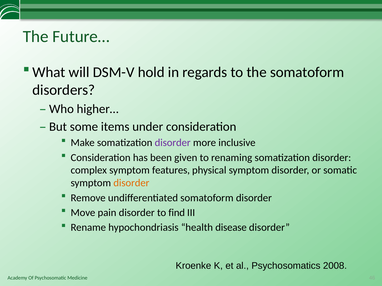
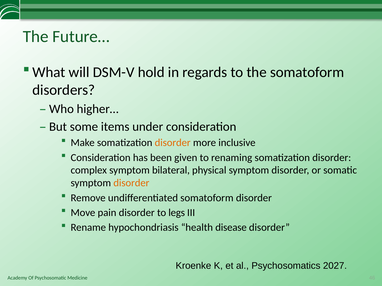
disorder colour: purple -> orange (173, 143)
features: features -> bilateral (171, 171)
find: find -> legs (177, 213)
2008: 2008 -> 2027 (335, 266)
